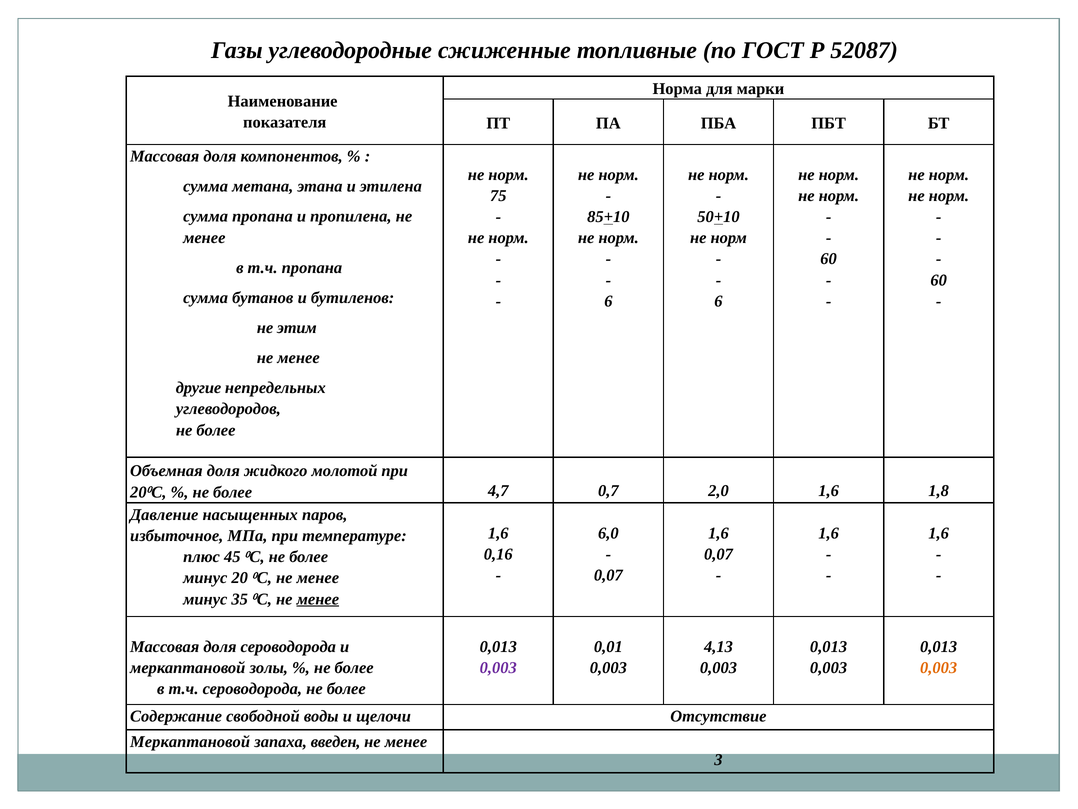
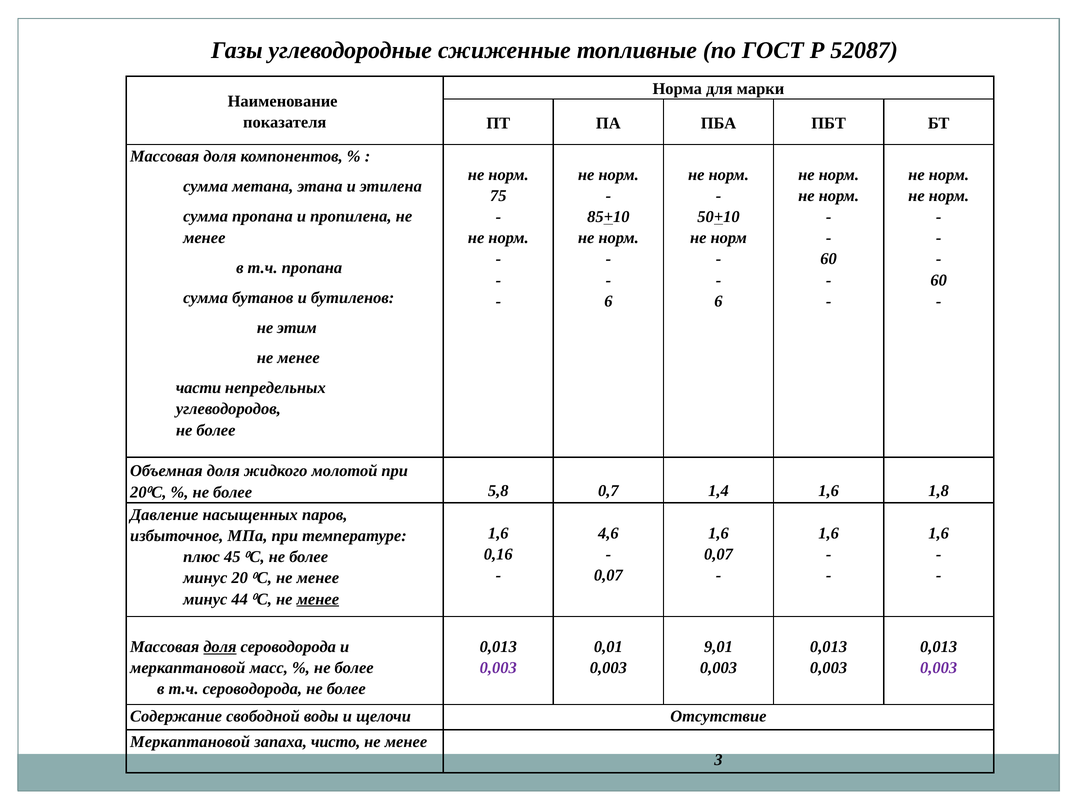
другие: другие -> части (198, 388)
4,7: 4,7 -> 5,8 (498, 490)
2,0: 2,0 -> 1,4 (718, 490)
6,0: 6,0 -> 4,6 (608, 533)
35: 35 -> 44 (240, 599)
доля underline: none -> present (220, 646)
4,13: 4,13 -> 9,01 (718, 646)
золы: золы -> масс (269, 668)
0,003 colour: orange -> purple (939, 668)
введен: введен -> чисто (336, 741)
